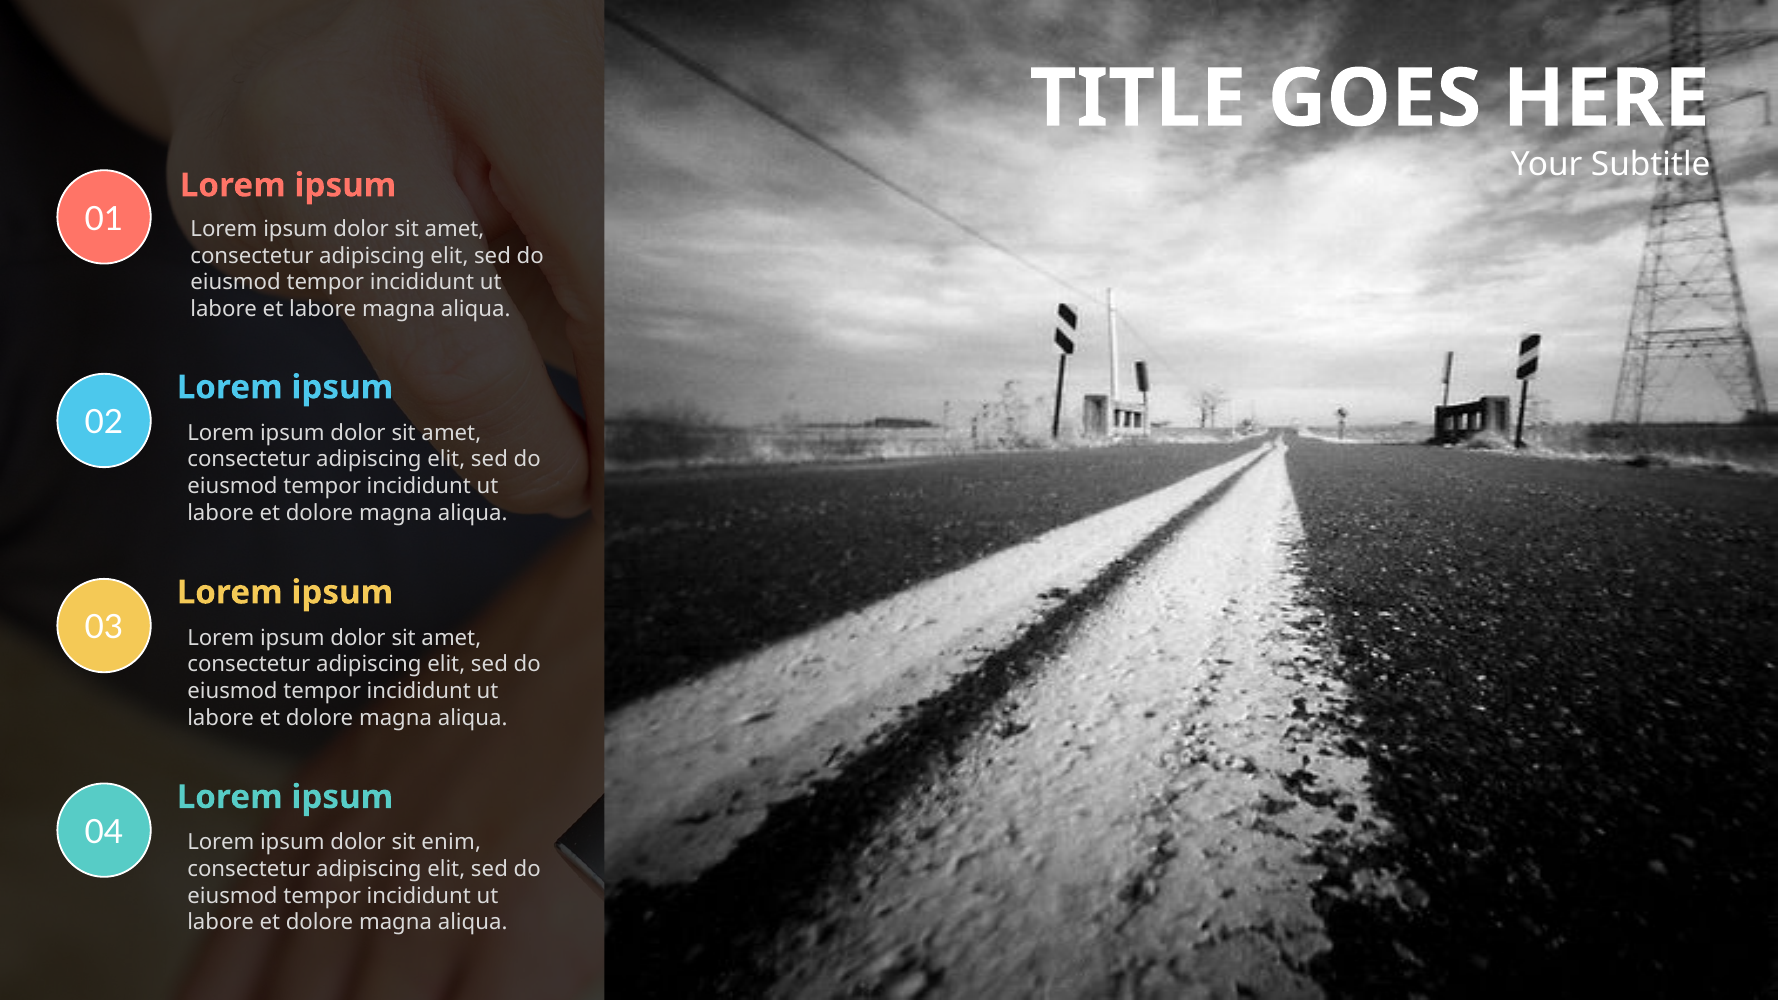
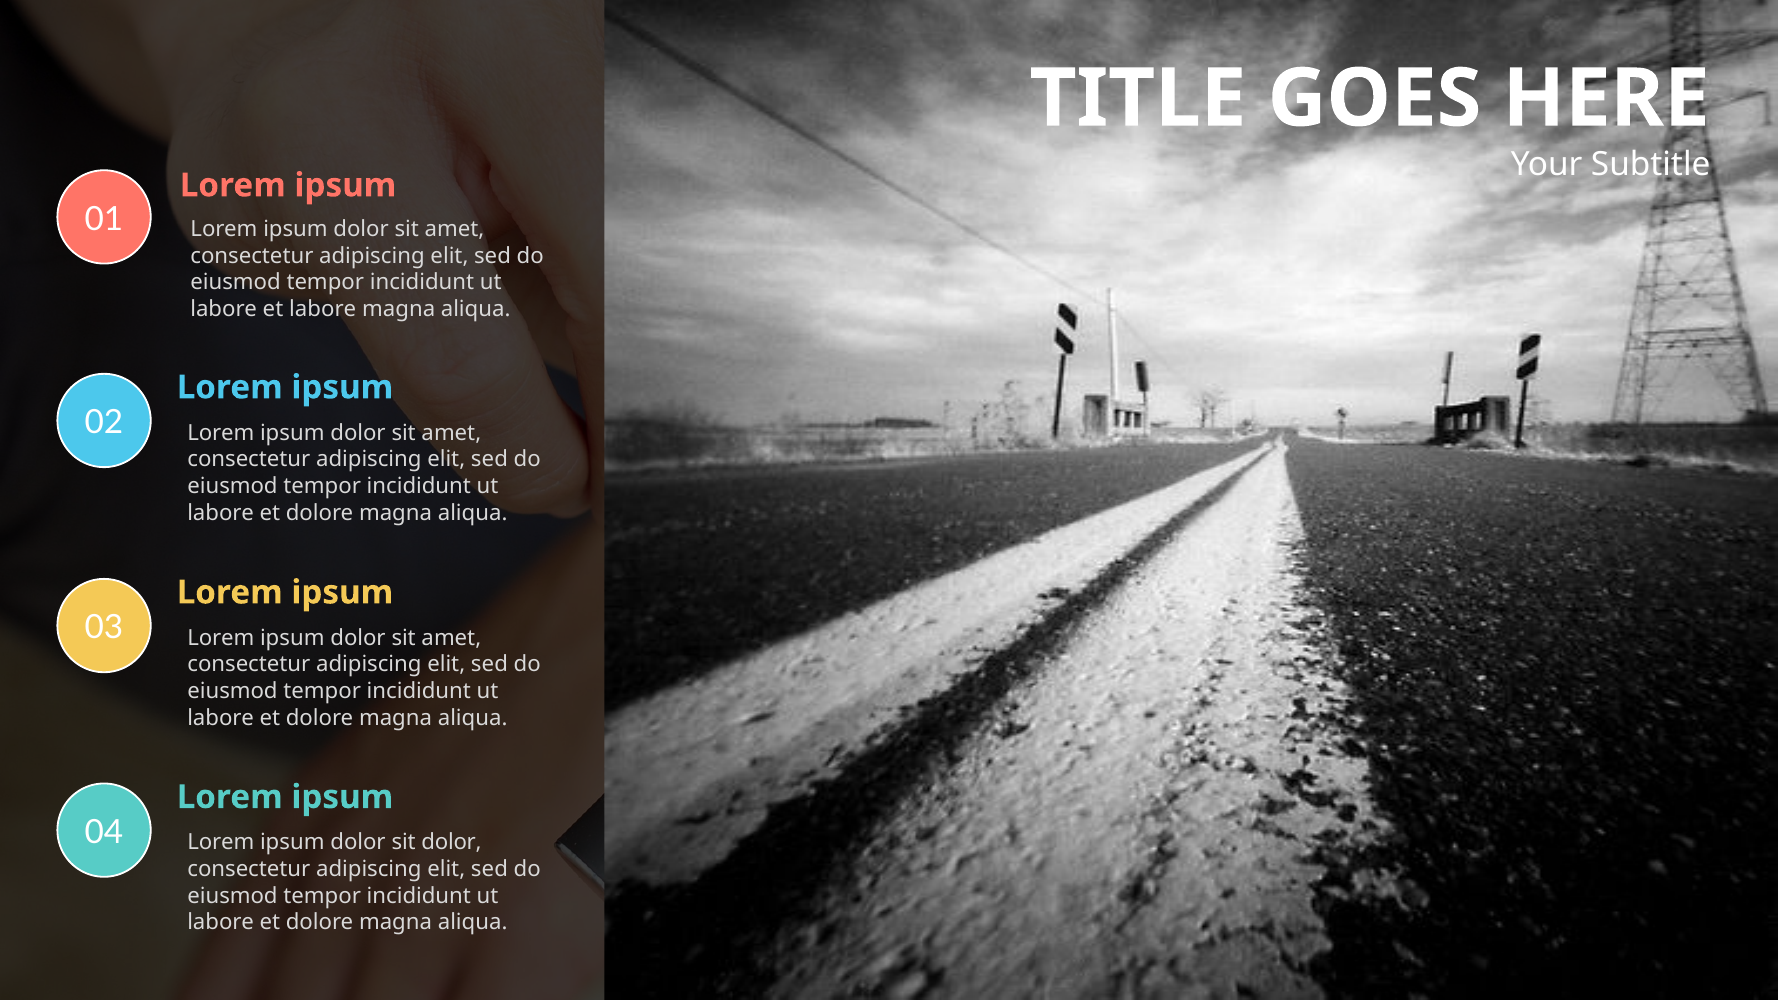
sit enim: enim -> dolor (452, 843)
